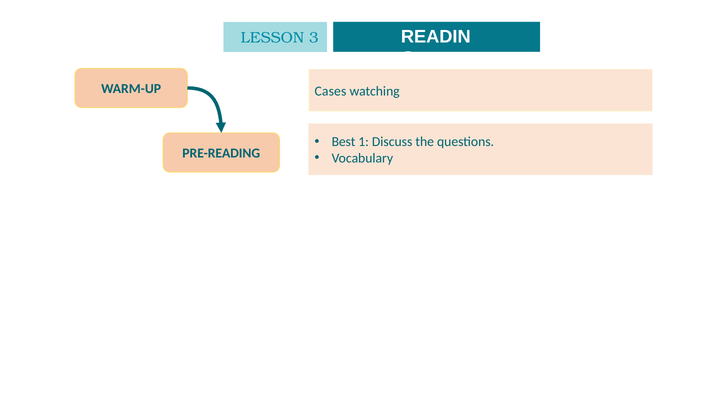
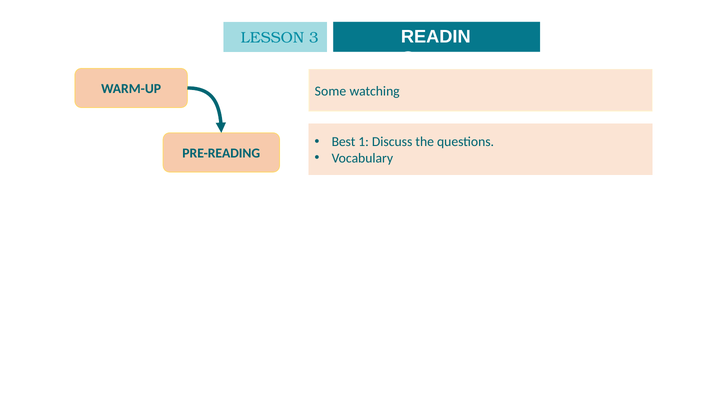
Cases: Cases -> Some (330, 91)
